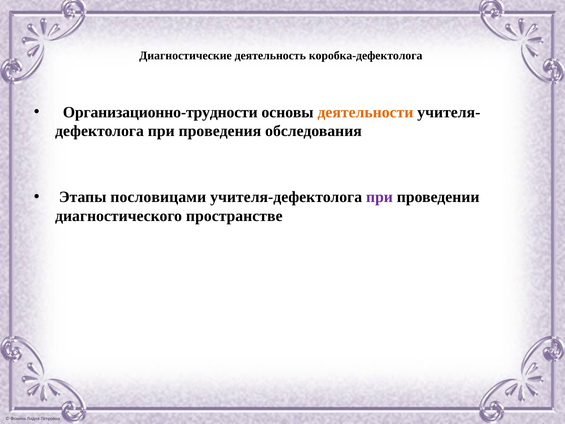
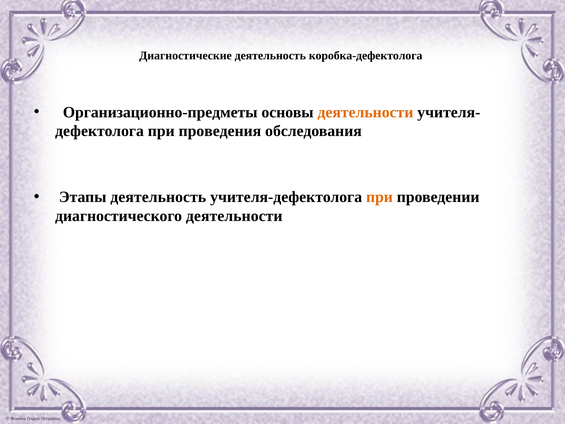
Организационно-трудности: Организационно-трудности -> Организационно-предметы (160, 112)
Этапы пословицами: пословицами -> деятельность (158, 197)
при colour: purple -> orange (379, 197)
диагностического пространстве: пространстве -> деятельности (234, 216)
